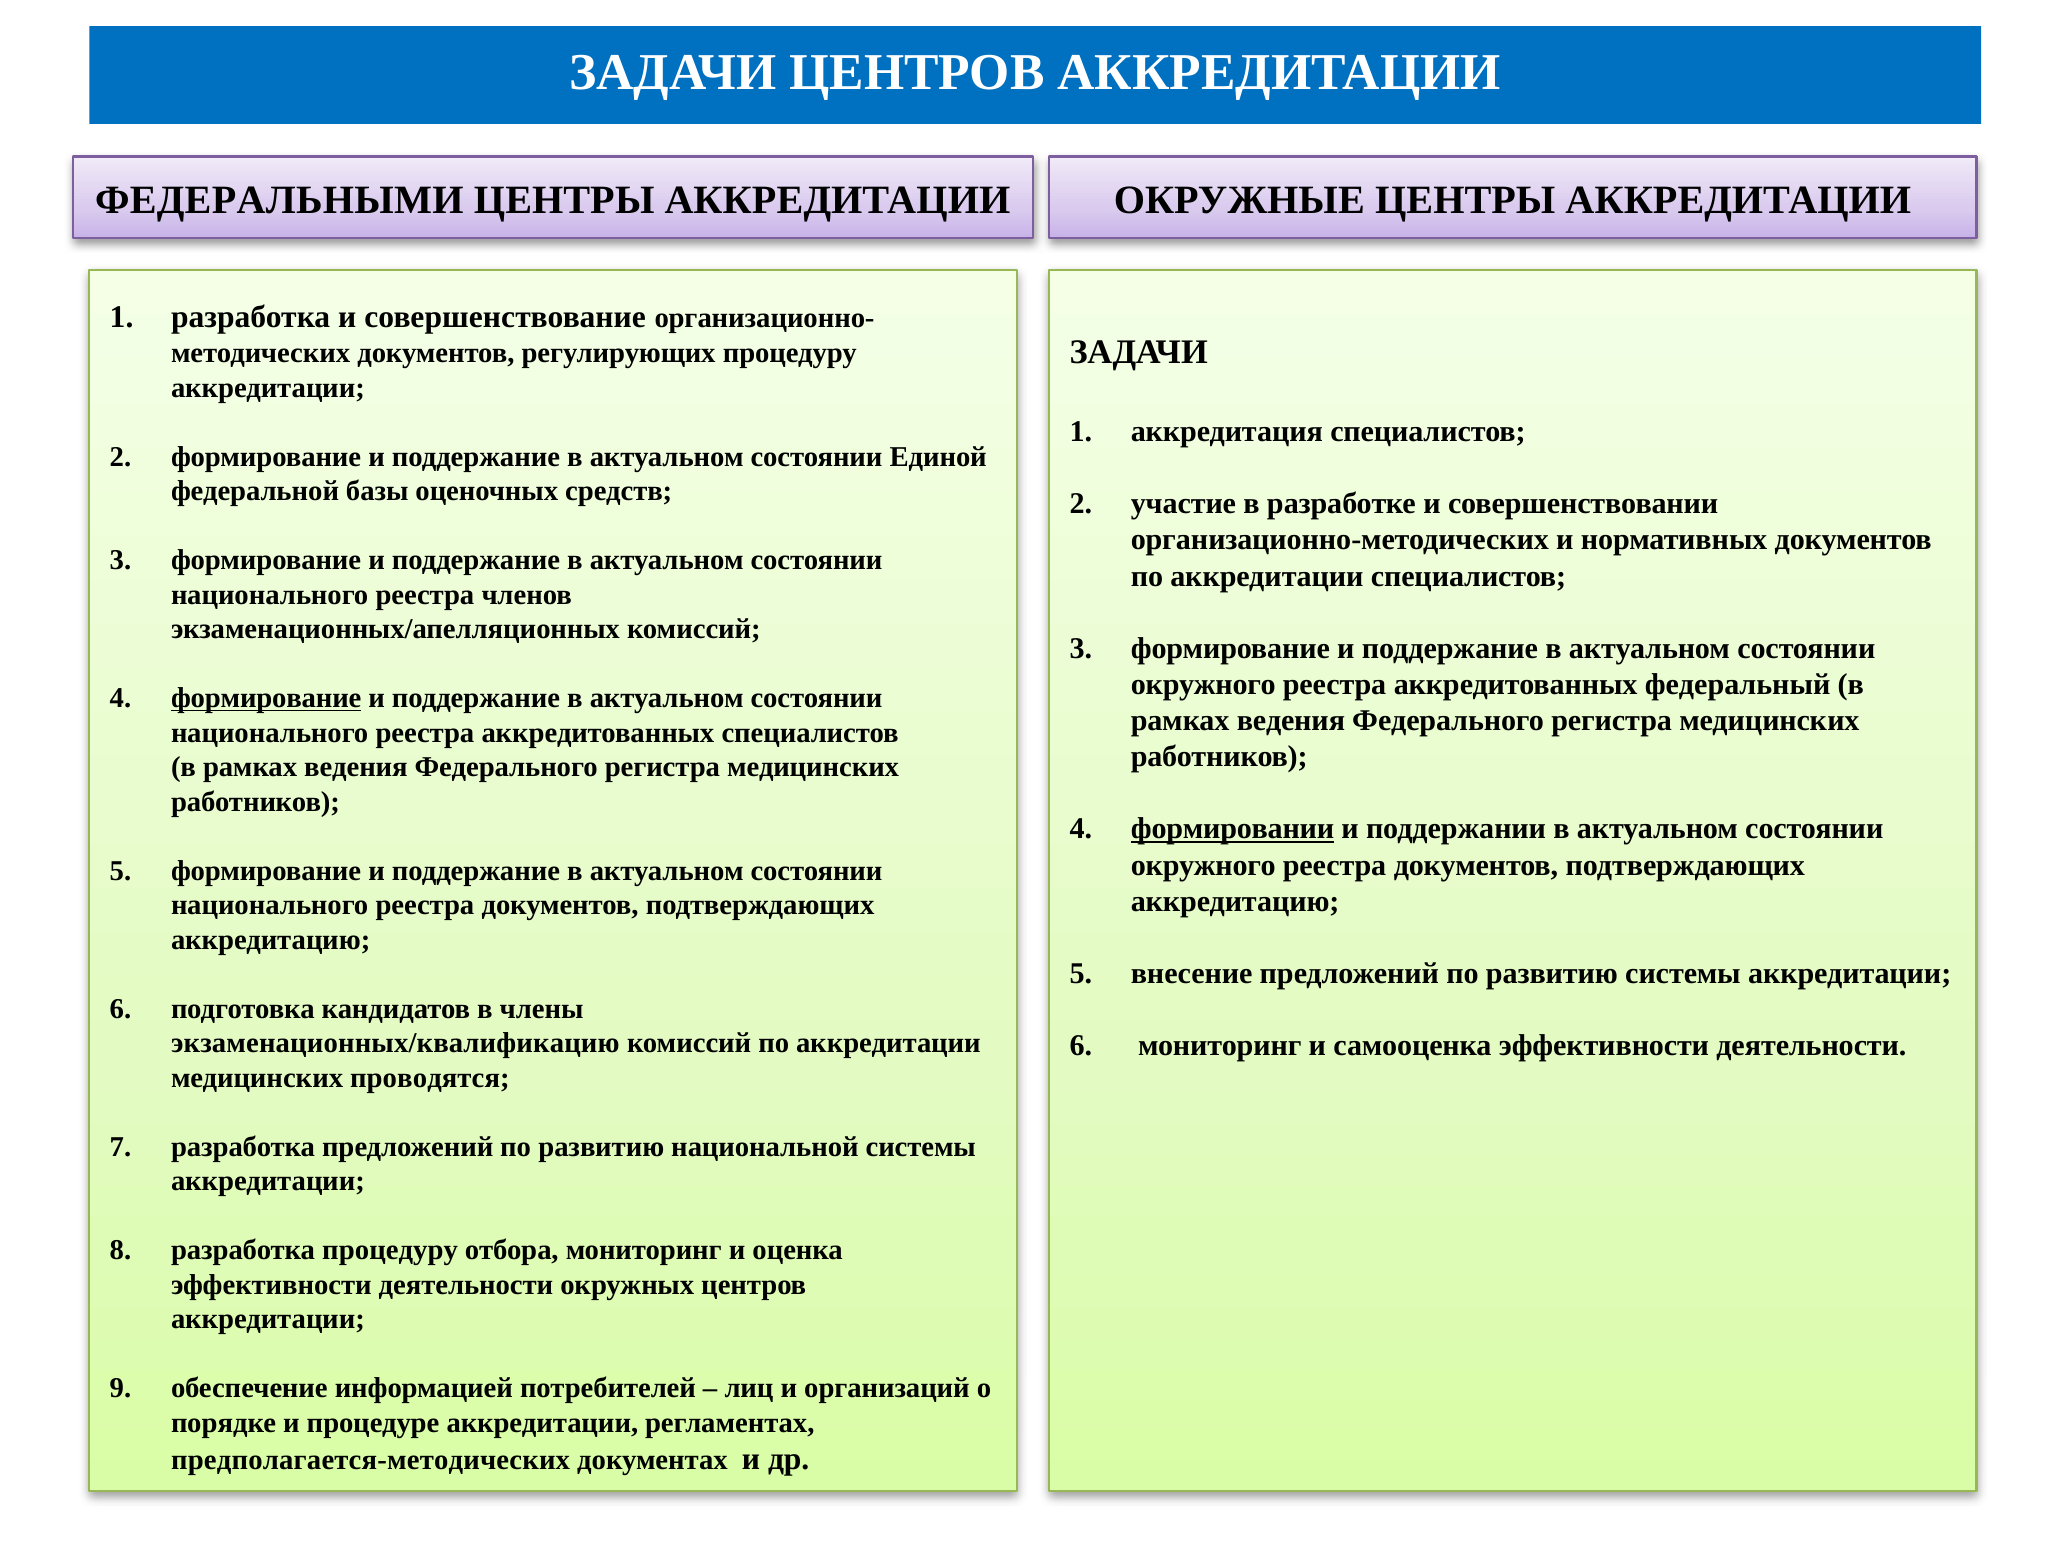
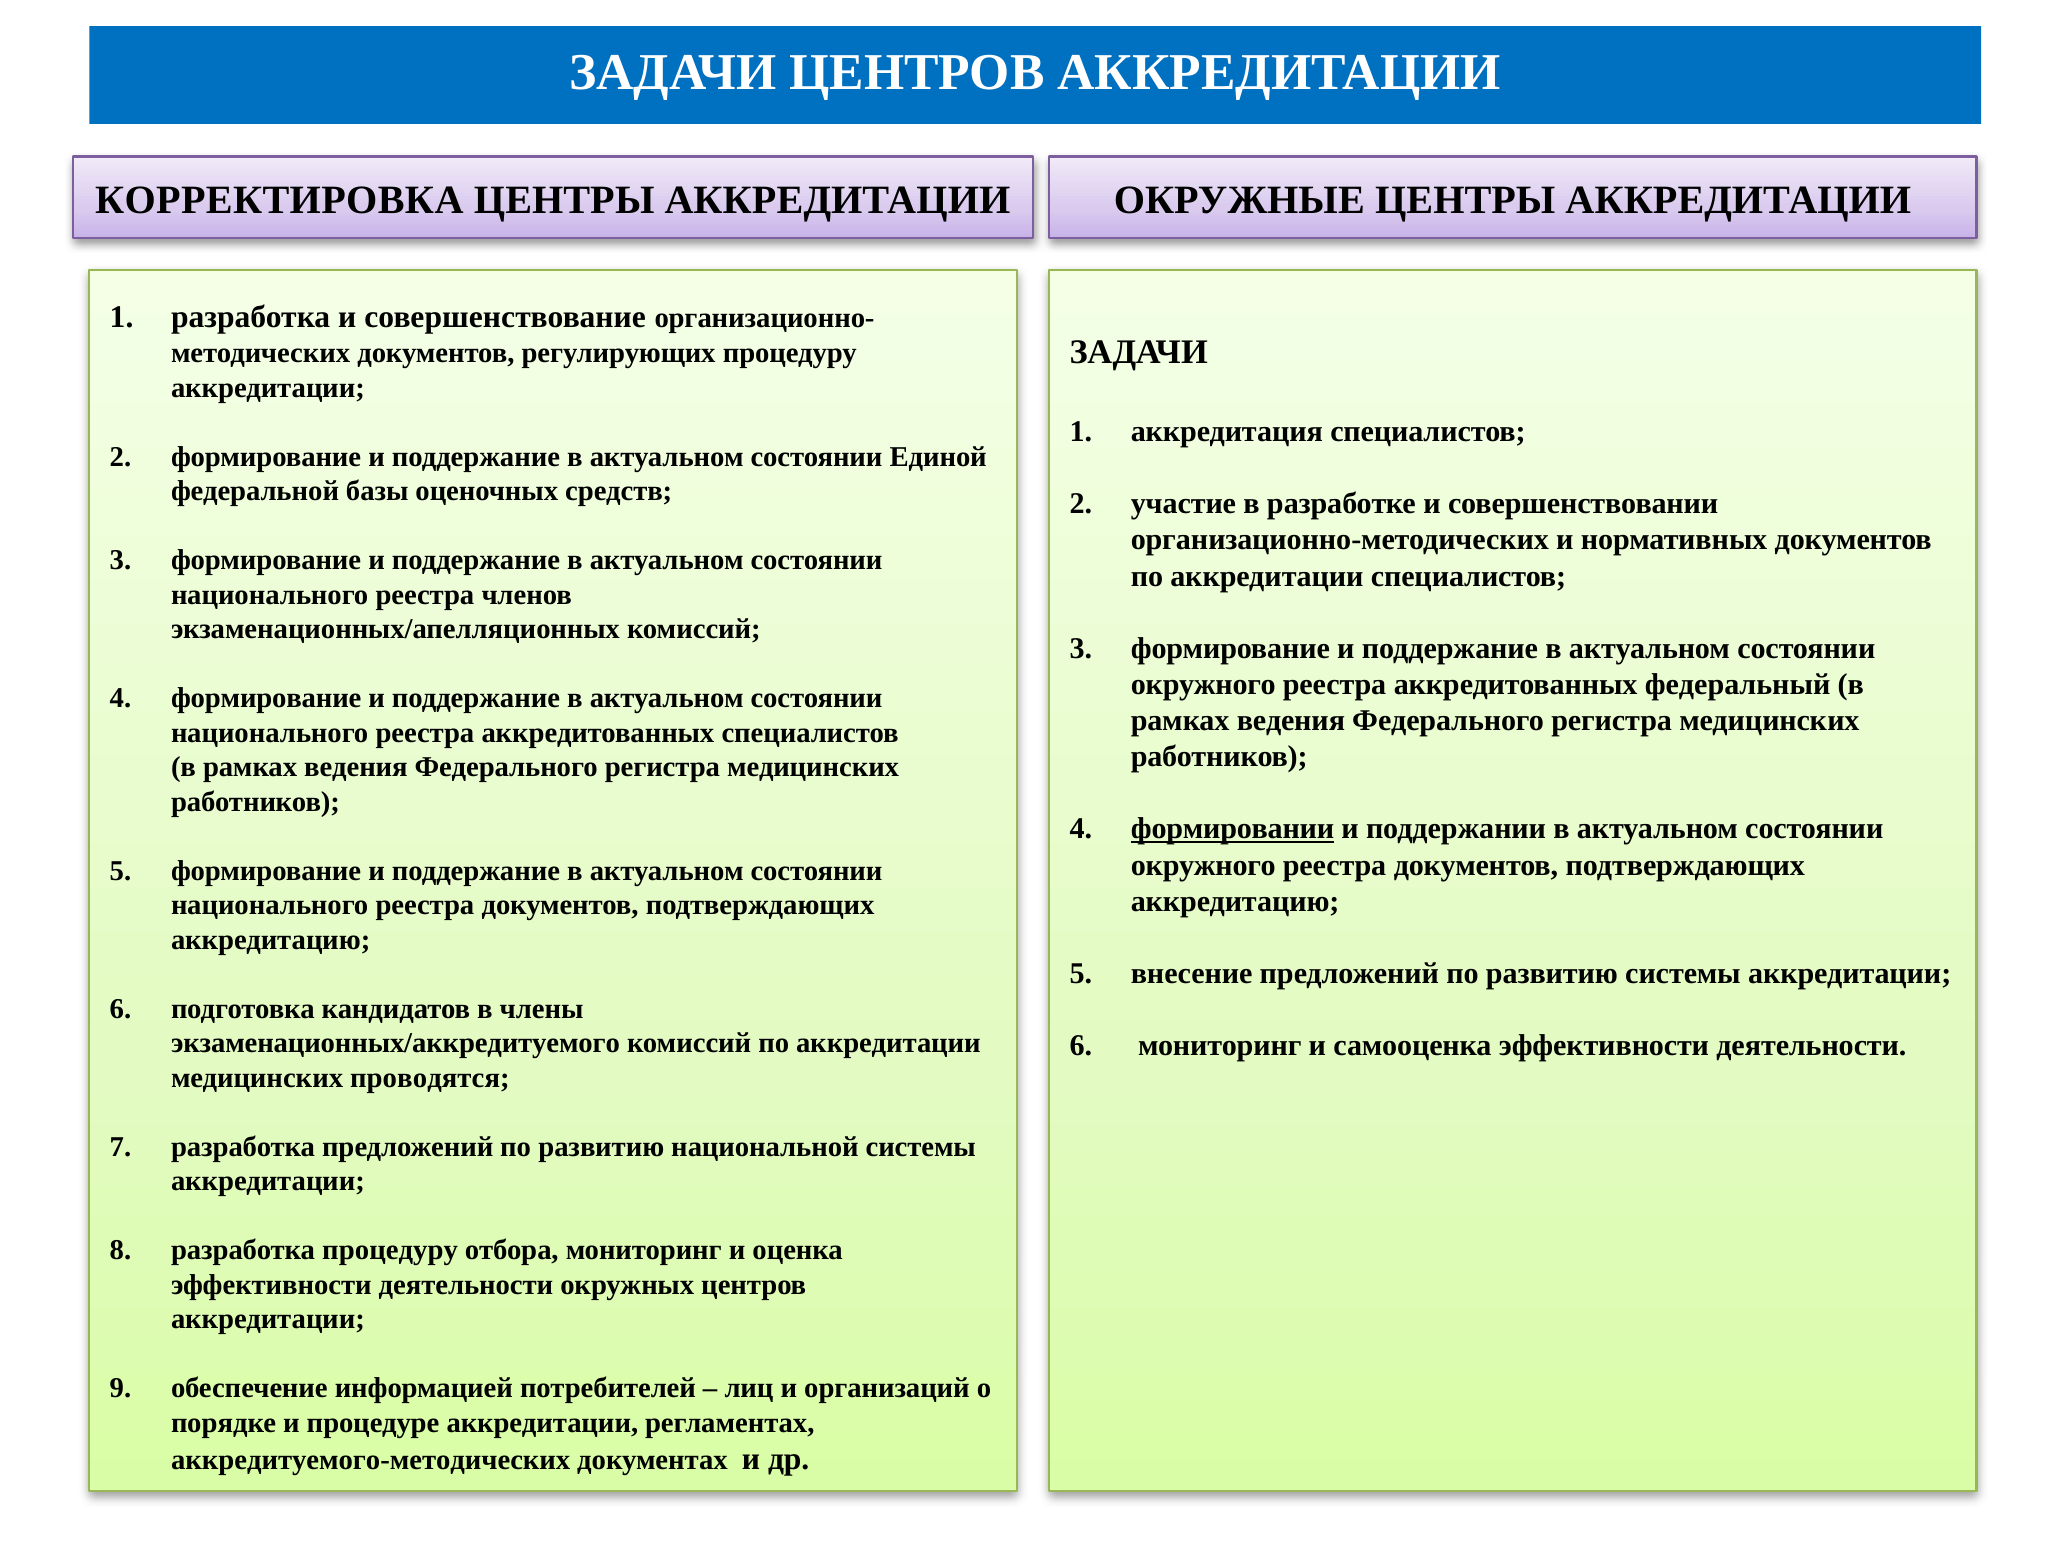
ФЕДЕРАЛЬНЫМИ: ФЕДЕРАЛЬНЫМИ -> КОРРЕКТИРОВКА (279, 200)
формирование underline: present -> none (266, 698)
экзаменационных/квалификацию: экзаменационных/квалификацию -> экзаменационных/аккредитуемого (395, 1043)
предполагается-методических: предполагается-методических -> аккредитуемого-методических (371, 1459)
